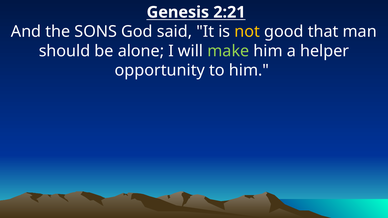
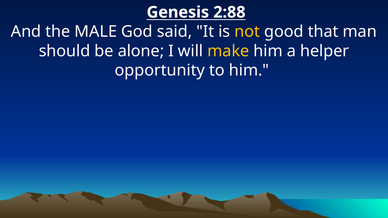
2:21: 2:21 -> 2:88 (229, 12)
SONS: SONS -> MALE (96, 32)
make colour: light green -> yellow (228, 51)
